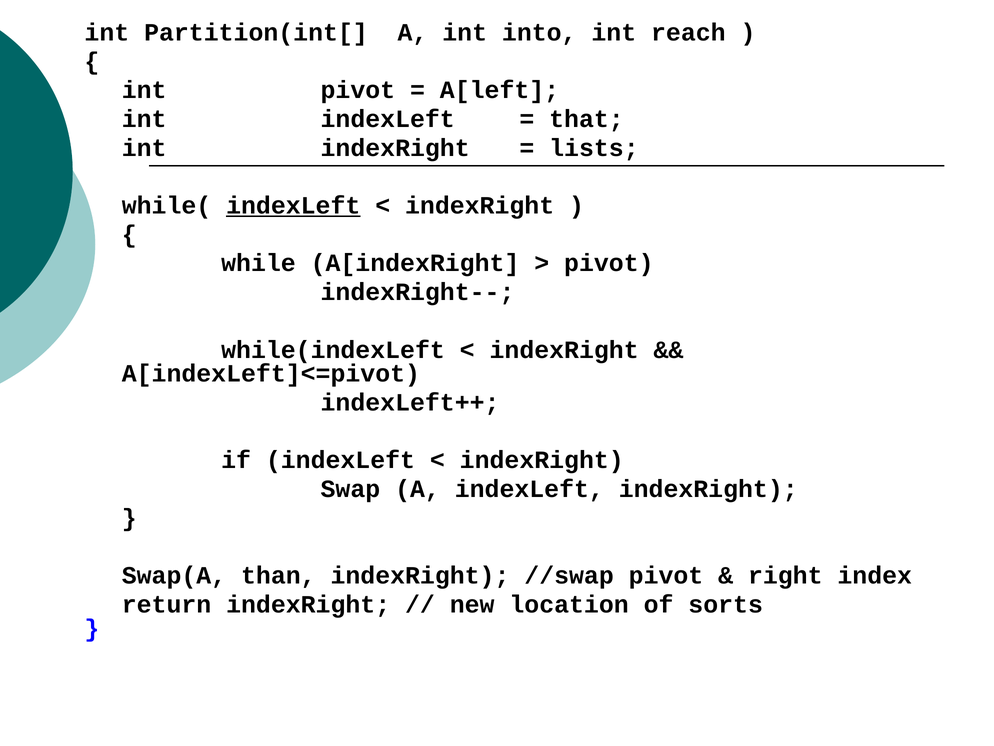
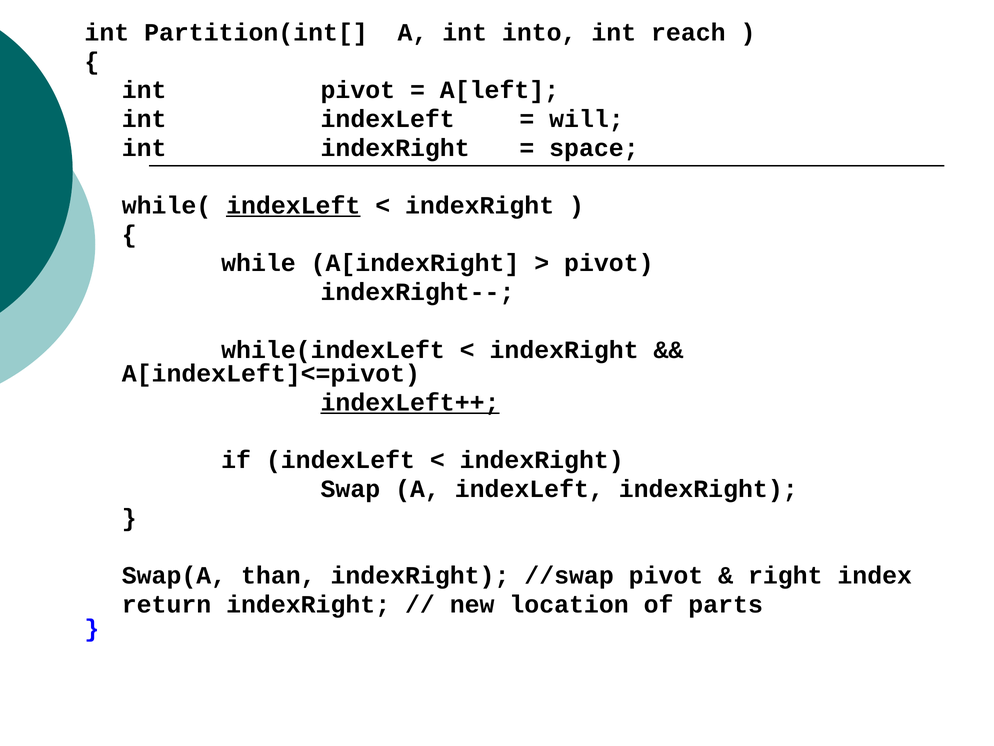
that: that -> will (586, 119)
lists: lists -> space (594, 148)
indexLeft++ underline: none -> present (410, 402)
sorts: sorts -> parts (726, 604)
